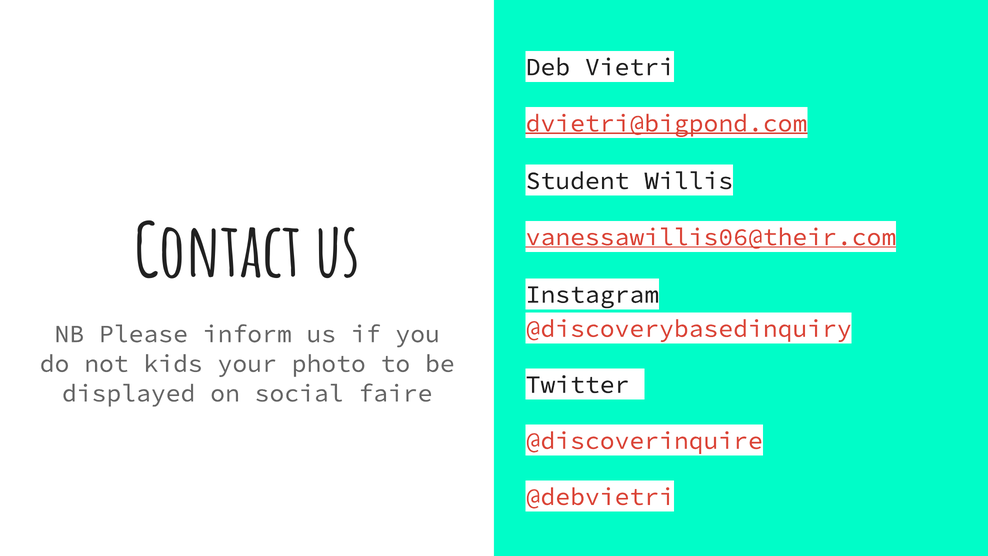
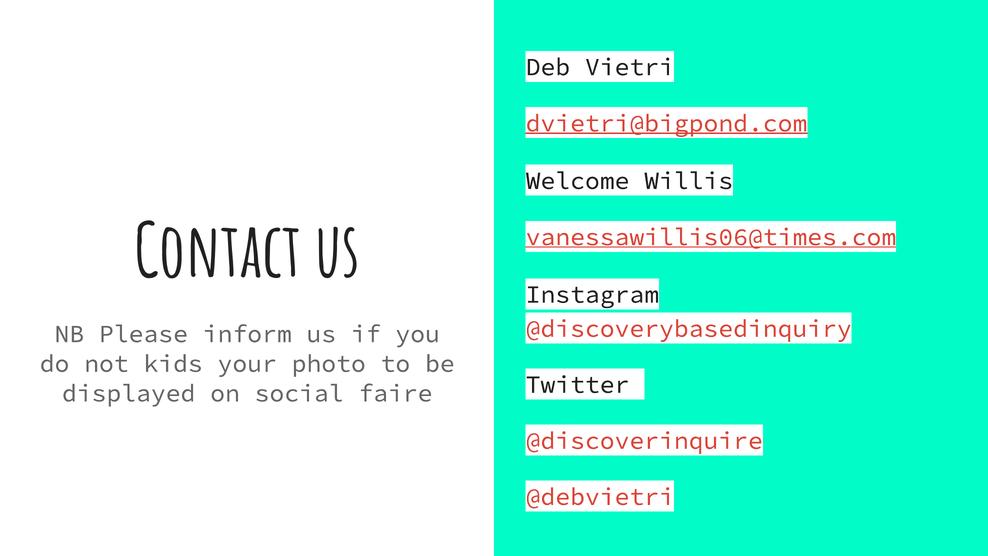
Student: Student -> Welcome (578, 181)
vanessawillis06@their.com: vanessawillis06@their.com -> vanessawillis06@times.com (711, 237)
